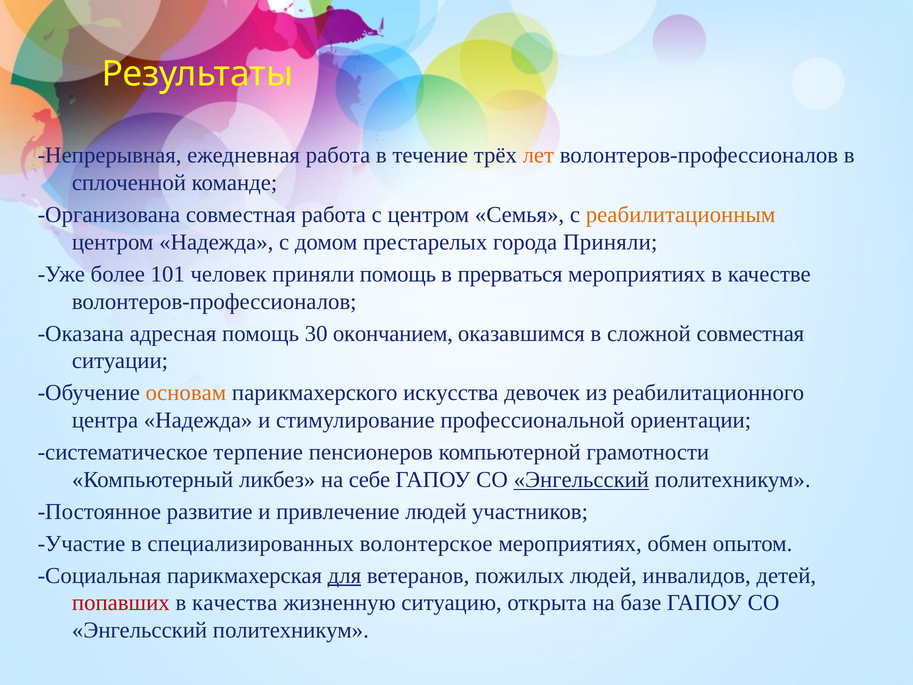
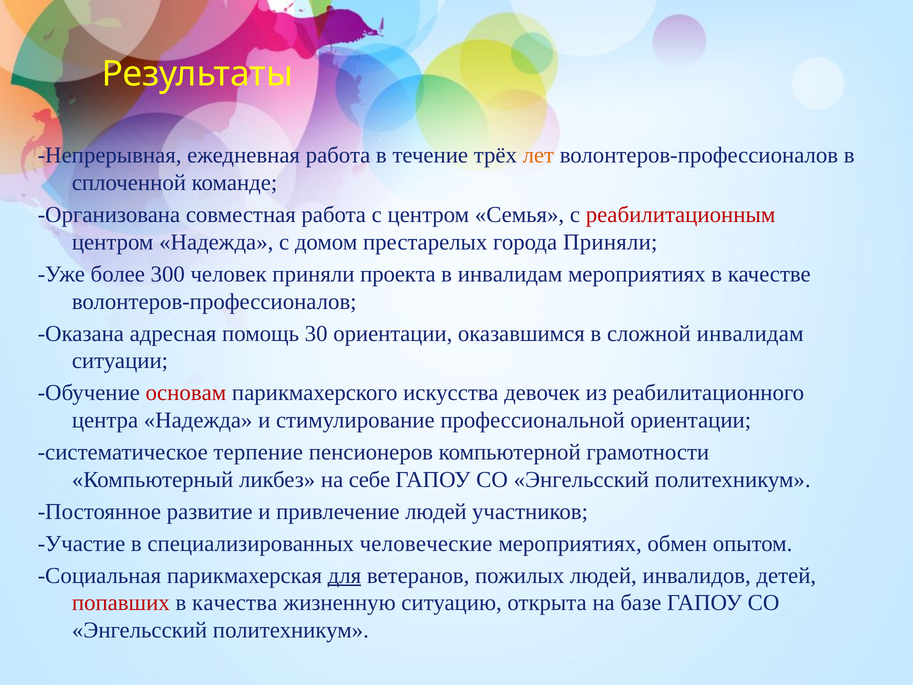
реабилитационным colour: orange -> red (681, 215)
101: 101 -> 300 (168, 274)
приняли помощь: помощь -> проекта (398, 274)
в прерваться: прерваться -> инвалидам (510, 274)
30 окончанием: окончанием -> ориентации (393, 333)
сложной совместная: совместная -> инвалидам (750, 333)
основам colour: orange -> red (186, 393)
Энгельсский underline: present -> none (581, 479)
волонтерское: волонтерское -> человеческие (426, 543)
